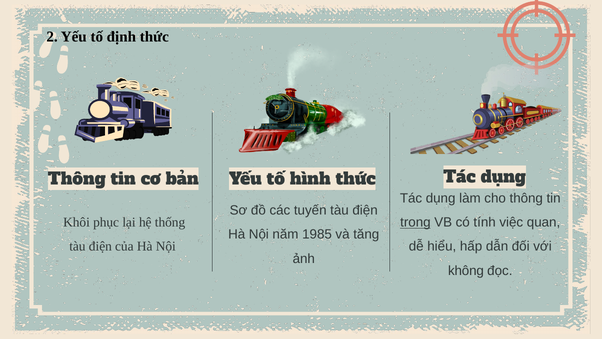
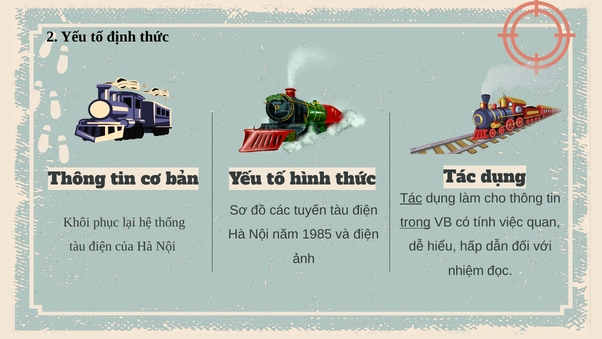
Tác underline: none -> present (411, 198)
và tăng: tăng -> điện (366, 234)
không: không -> nhiệm (466, 270)
